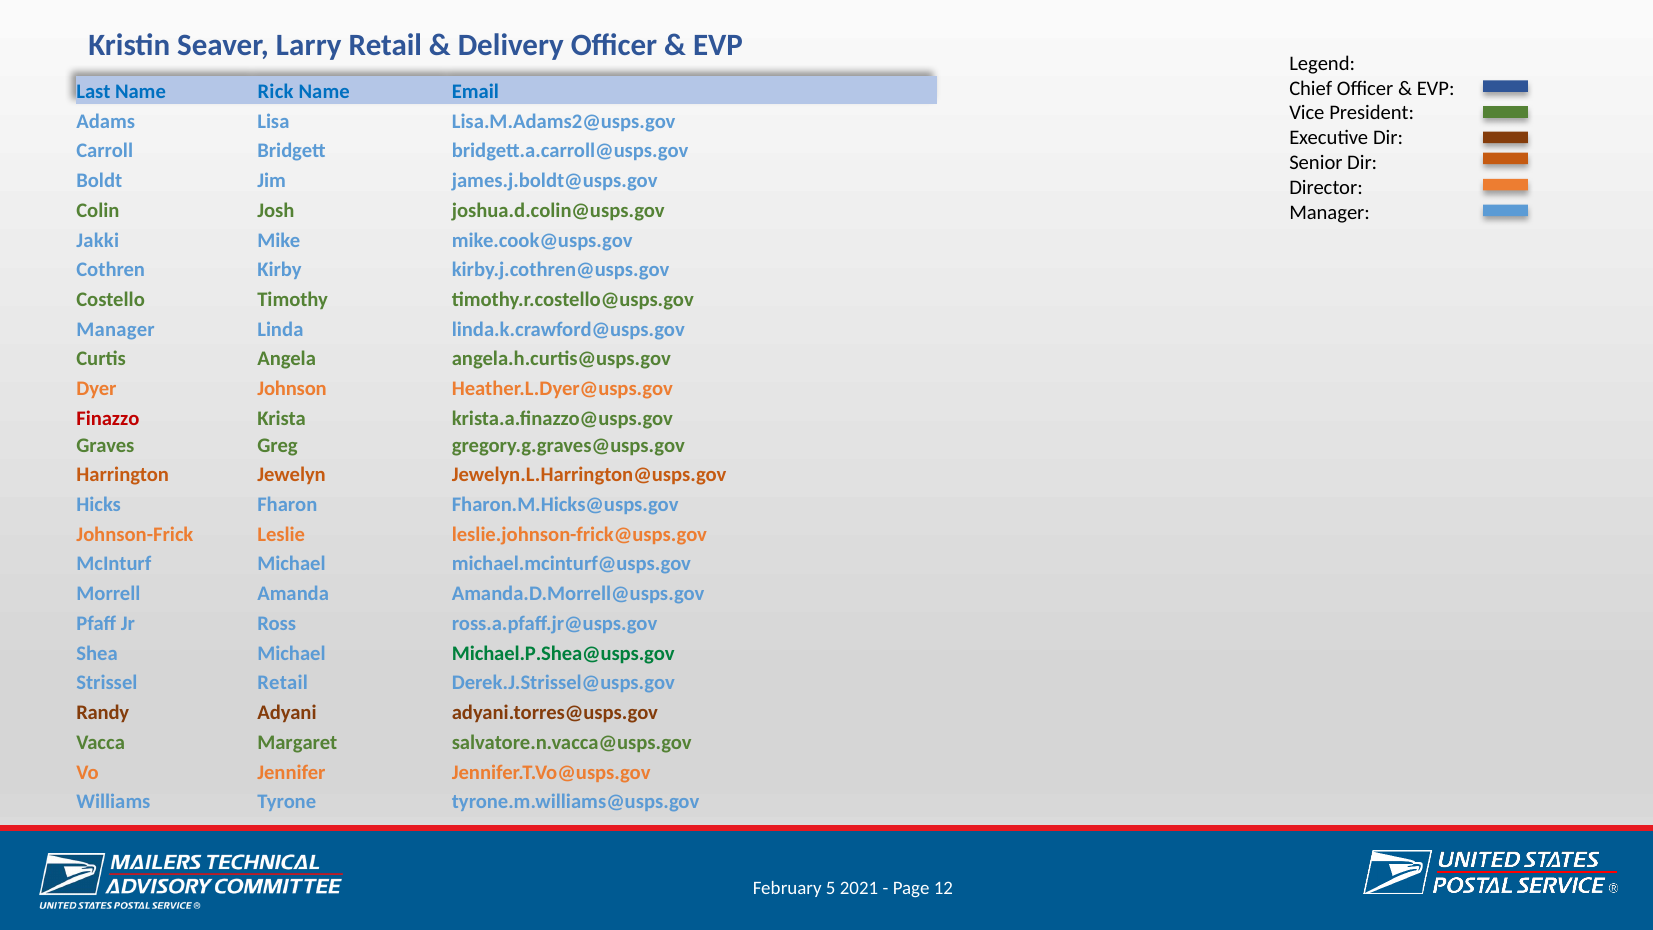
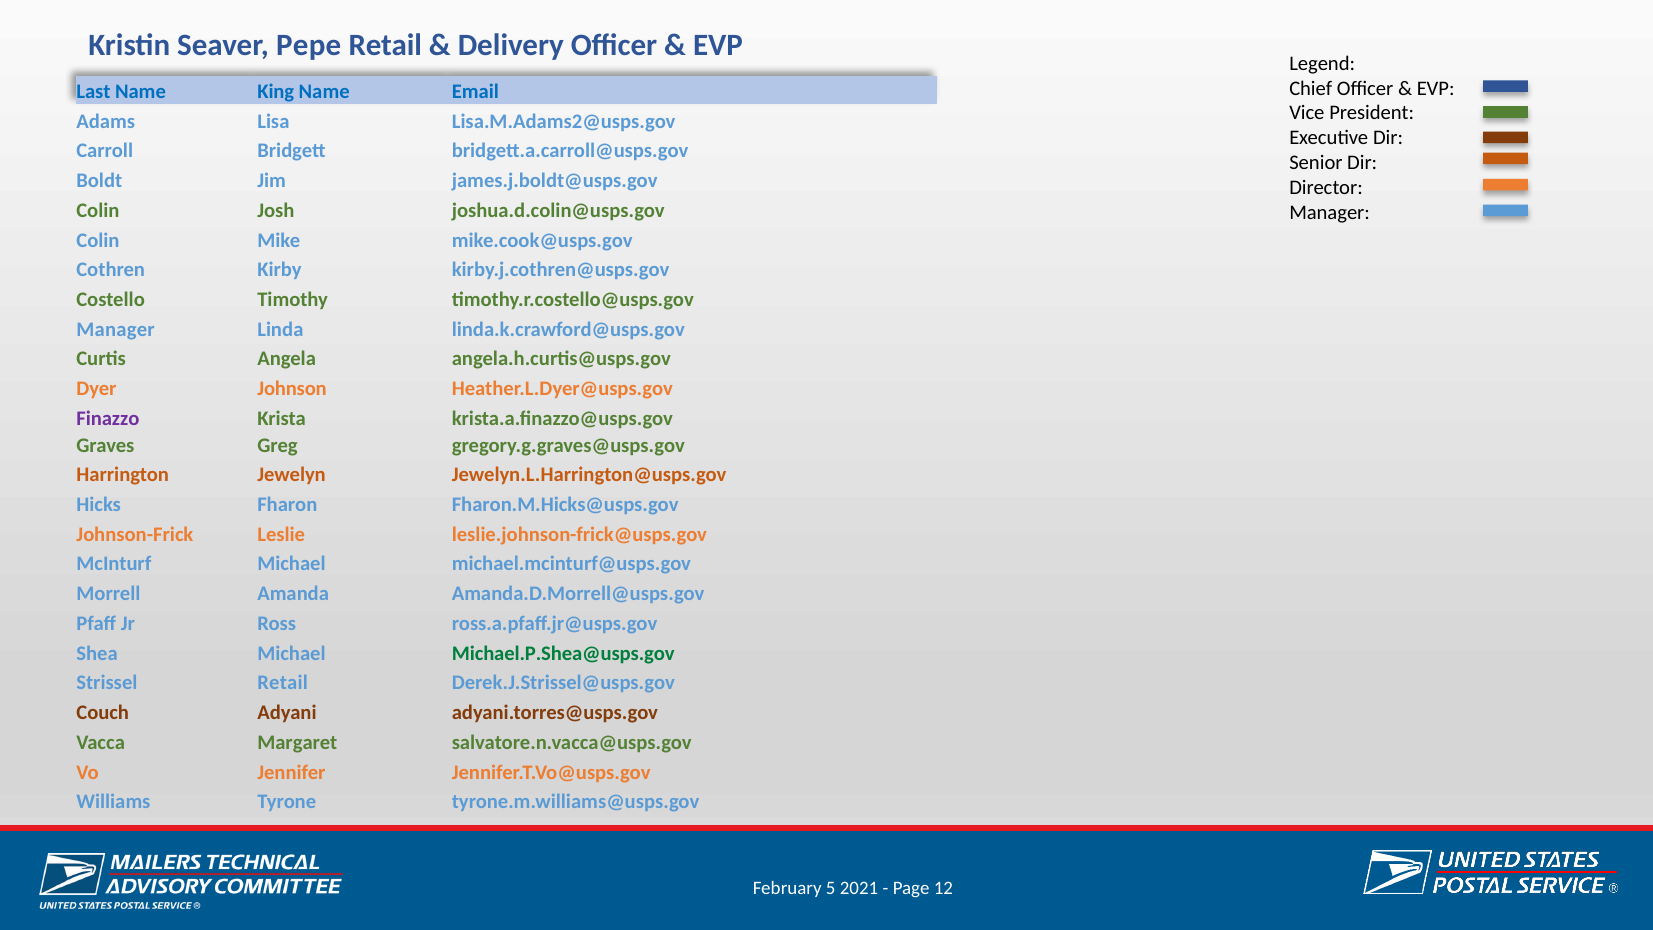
Larry: Larry -> Pepe (309, 45)
Rick: Rick -> King (276, 92)
Jakki: Jakki -> Colin (98, 240)
Finazzo colour: red -> purple (108, 419)
Randy: Randy -> Couch (103, 713)
